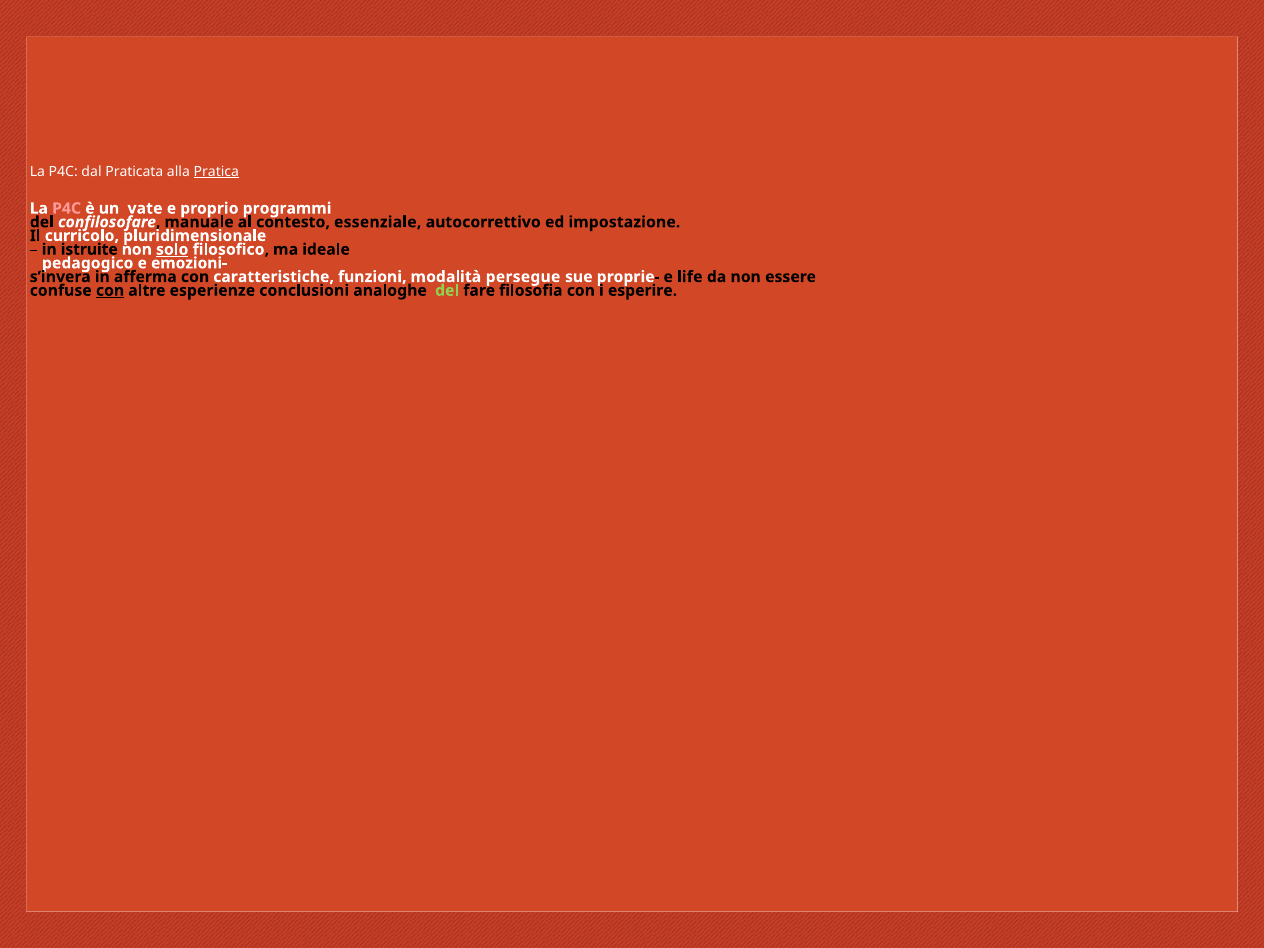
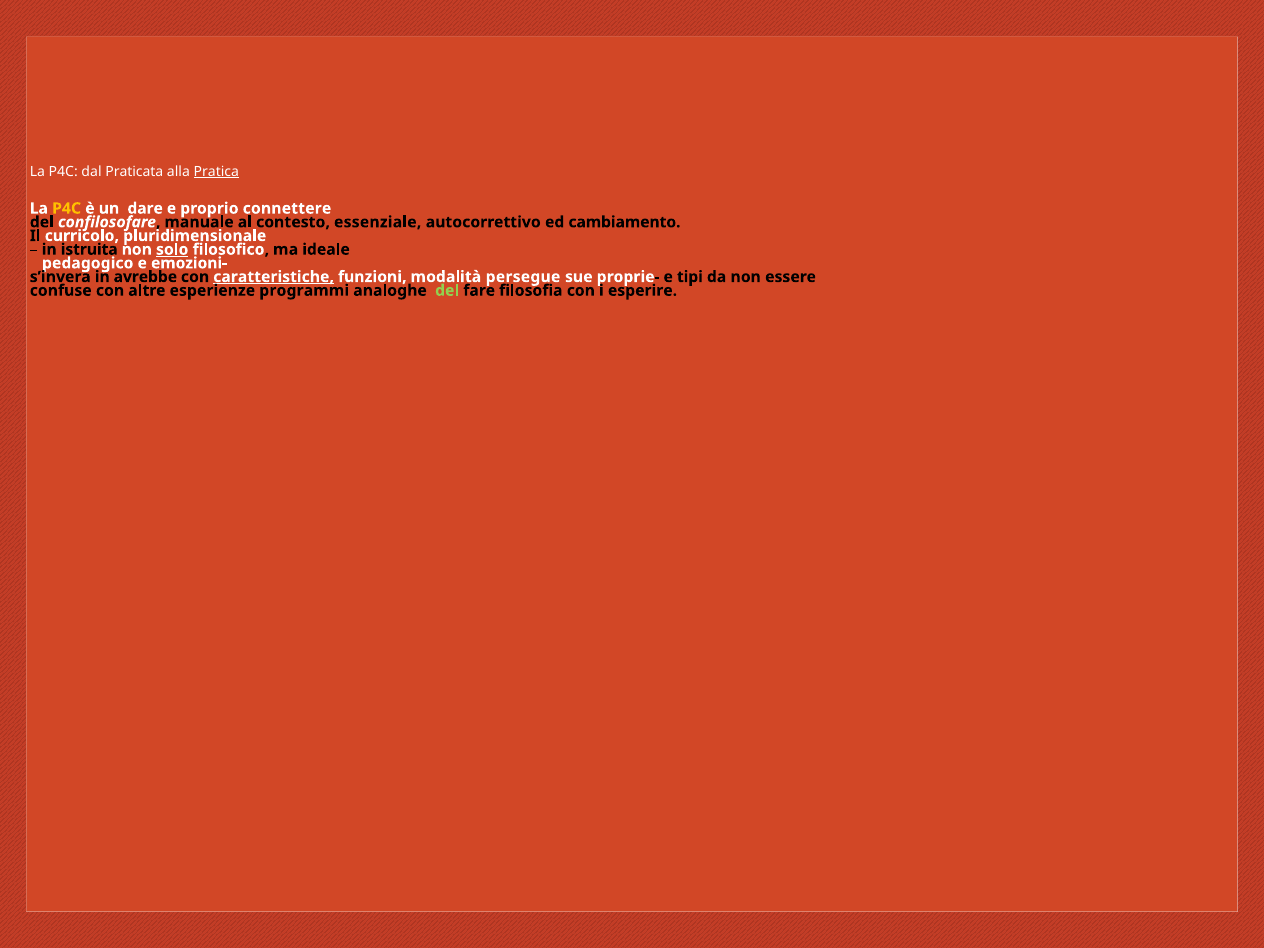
P4C colour: pink -> yellow (67, 208)
vate: vate -> dare (145, 208)
programmi: programmi -> connettere (287, 208)
impostazione: impostazione -> cambiamento (624, 222)
istruite: istruite -> istruita (89, 249)
afferma: afferma -> avrebbe (145, 277)
caratteristiche underline: none -> present (274, 277)
life: life -> tipi (690, 277)
con underline: present -> none (110, 291)
conclusioni: conclusioni -> programmi (304, 291)
